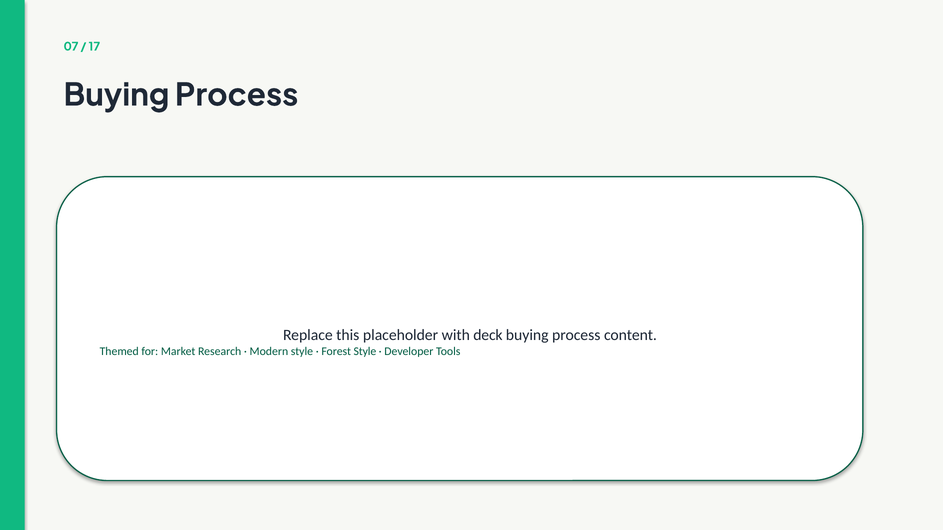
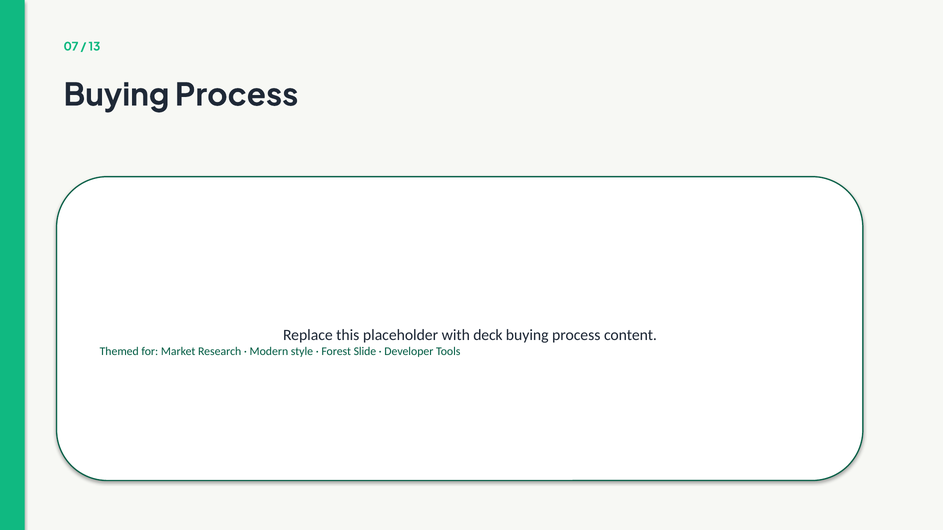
17: 17 -> 13 (94, 47)
Forest Style: Style -> Slide (365, 351)
